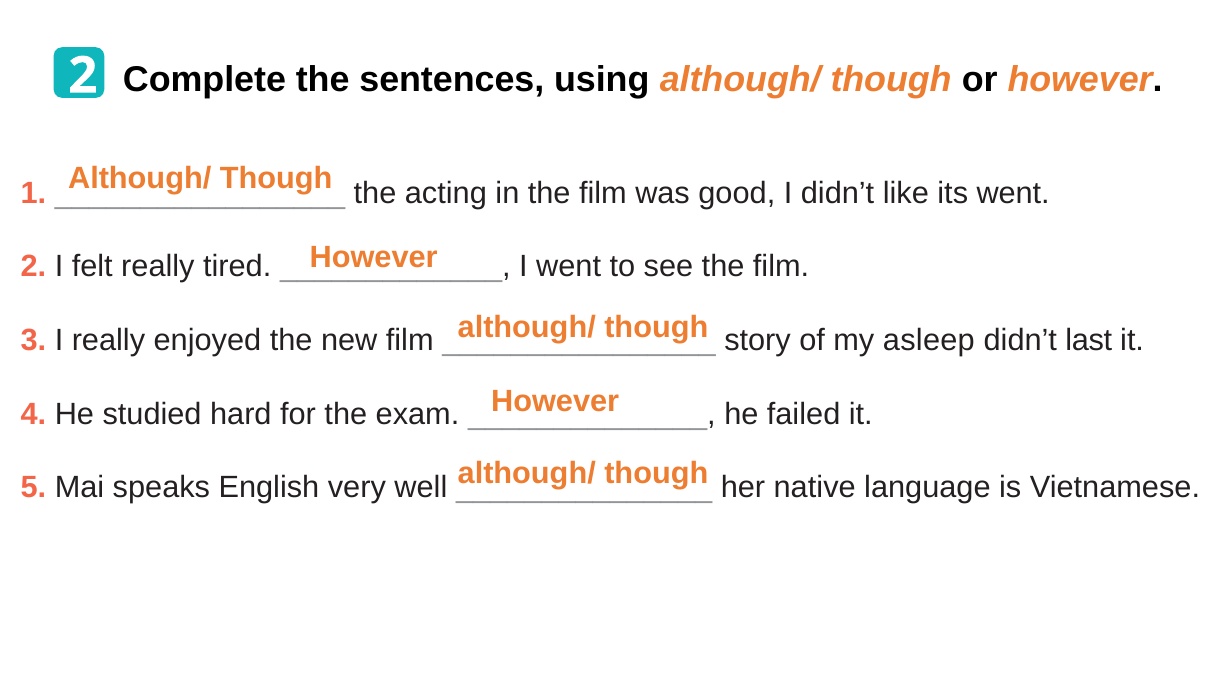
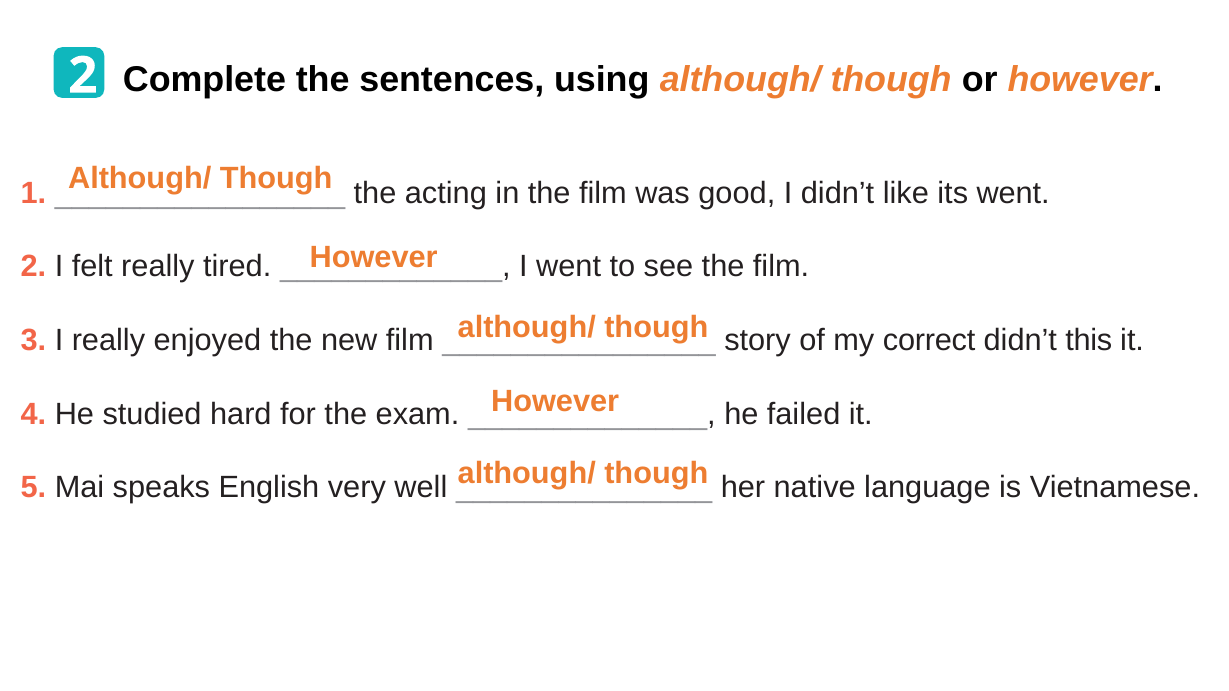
asleep: asleep -> correct (929, 341)
last: last -> this (1089, 341)
